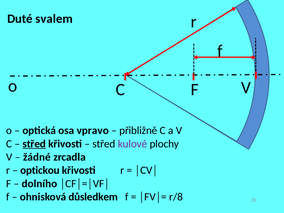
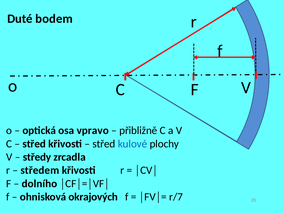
svalem: svalem -> bodem (54, 19)
střed underline: present -> none (34, 144)
kulové colour: purple -> blue (133, 144)
žádné: žádné -> středy (37, 157)
optickou: optickou -> středem (40, 170)
důsledkem: důsledkem -> okrajových (93, 197)
r/8: r/8 -> r/7 (176, 197)
